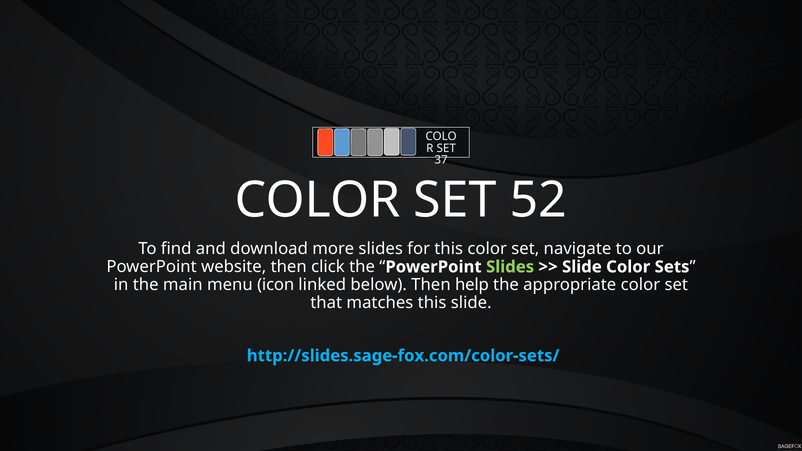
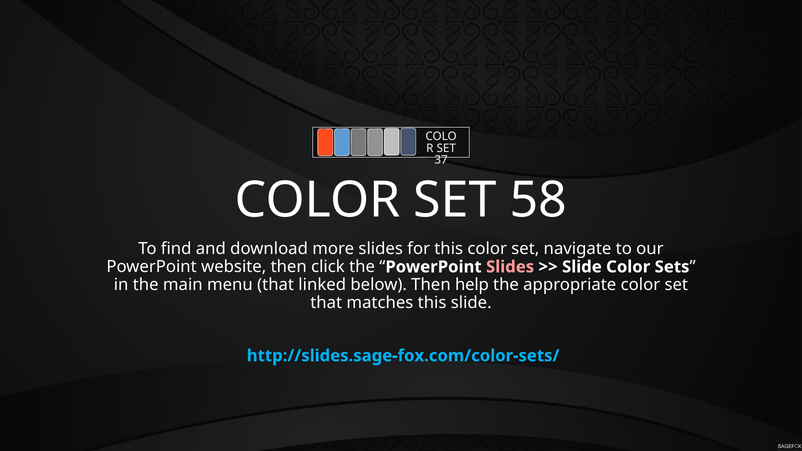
52: 52 -> 58 (538, 200)
Slides colour: light green -> pink (510, 267)
menu icon: icon -> that (276, 285)
